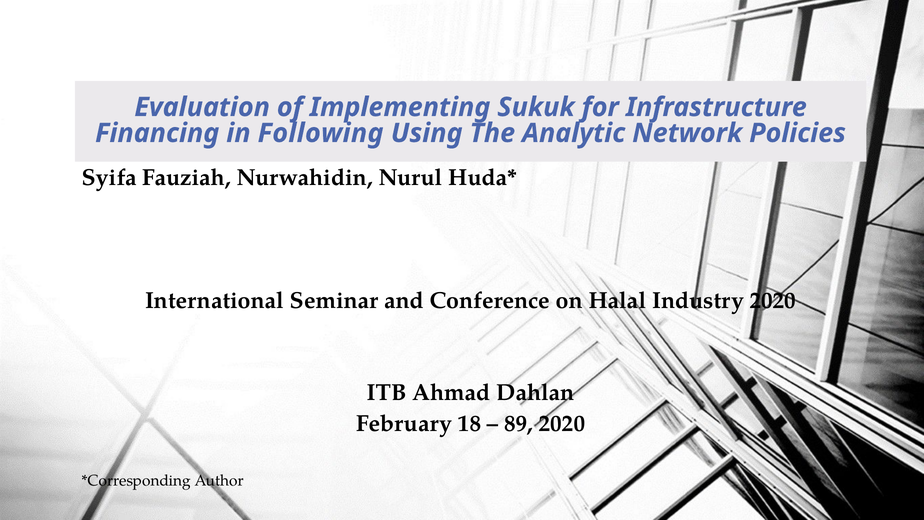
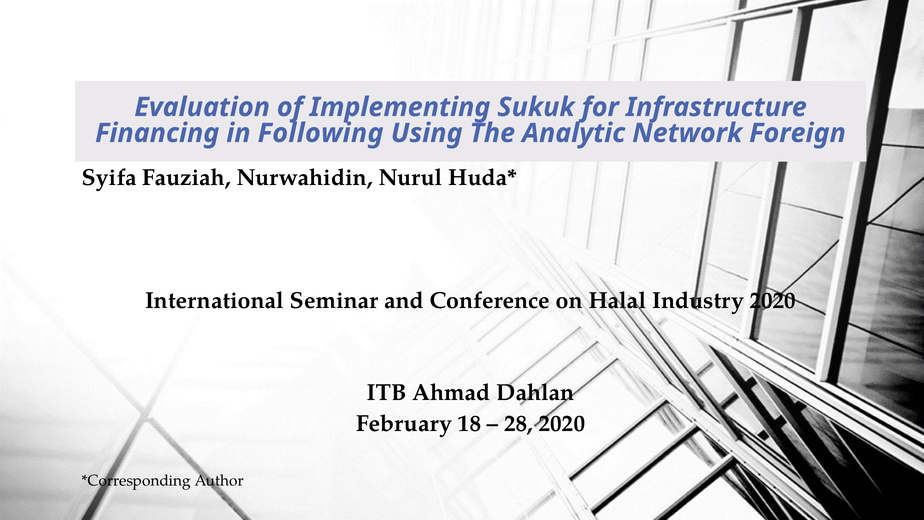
Policies: Policies -> Foreign (798, 133)
89: 89 -> 28 (519, 423)
